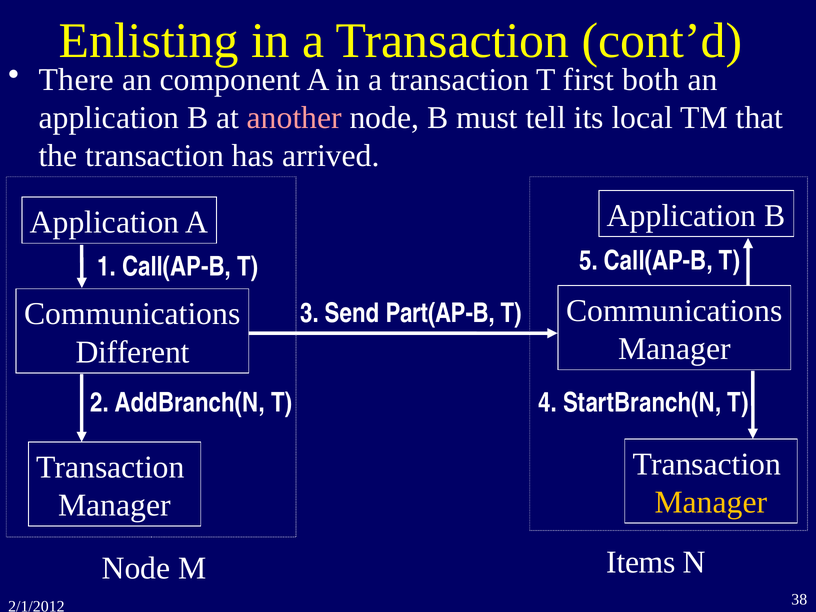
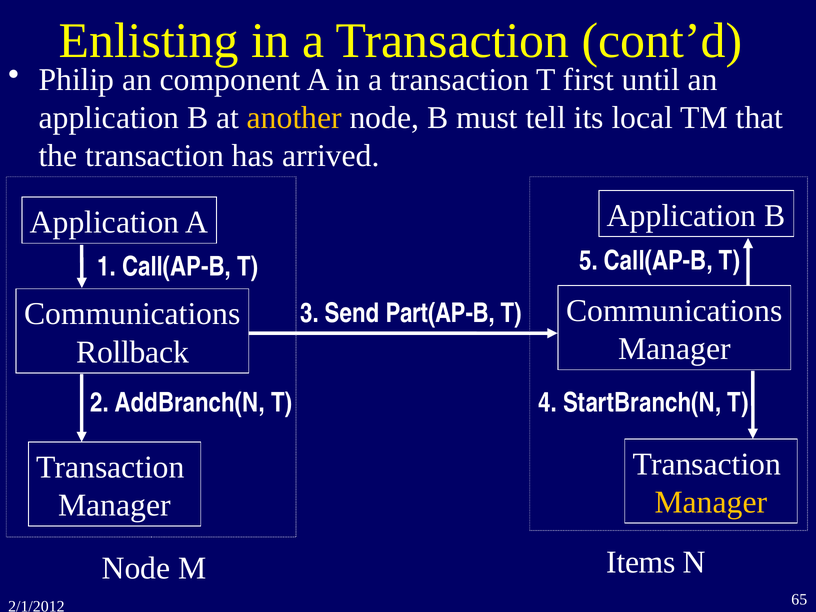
There: There -> Philip (77, 80)
both: both -> until (651, 80)
another colour: pink -> yellow (294, 118)
Different: Different -> Rollback (133, 352)
38: 38 -> 65 (799, 600)
